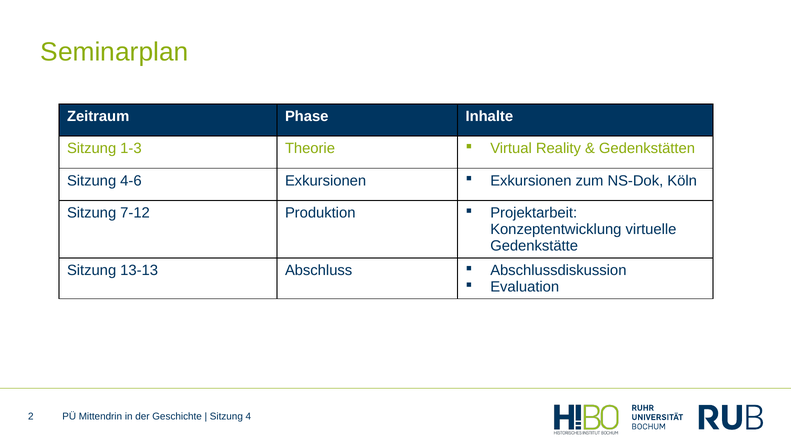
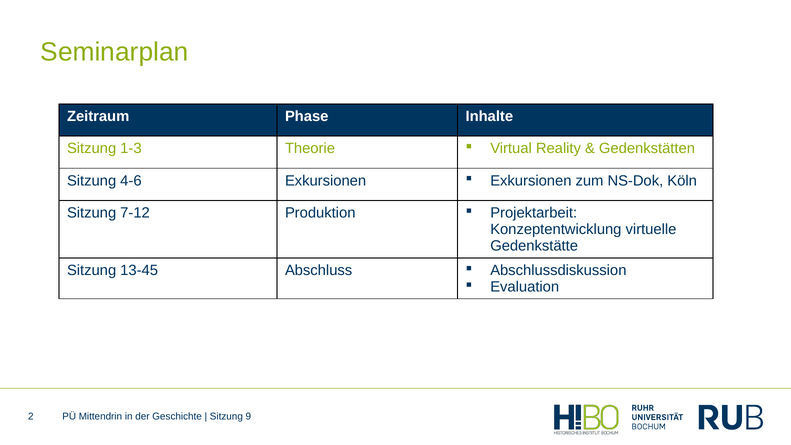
13-13: 13-13 -> 13-45 (139, 270)
4: 4 -> 9 (248, 416)
